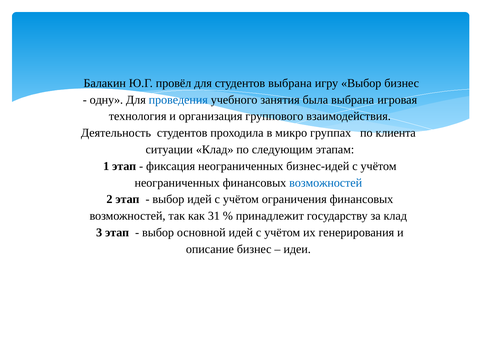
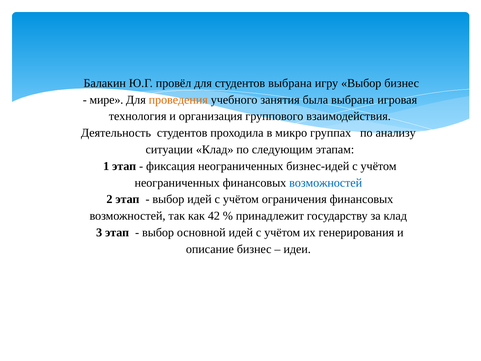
одну: одну -> мире (106, 100)
проведения colour: blue -> orange (178, 100)
клиента: клиента -> анализу (396, 133)
31: 31 -> 42 (214, 216)
